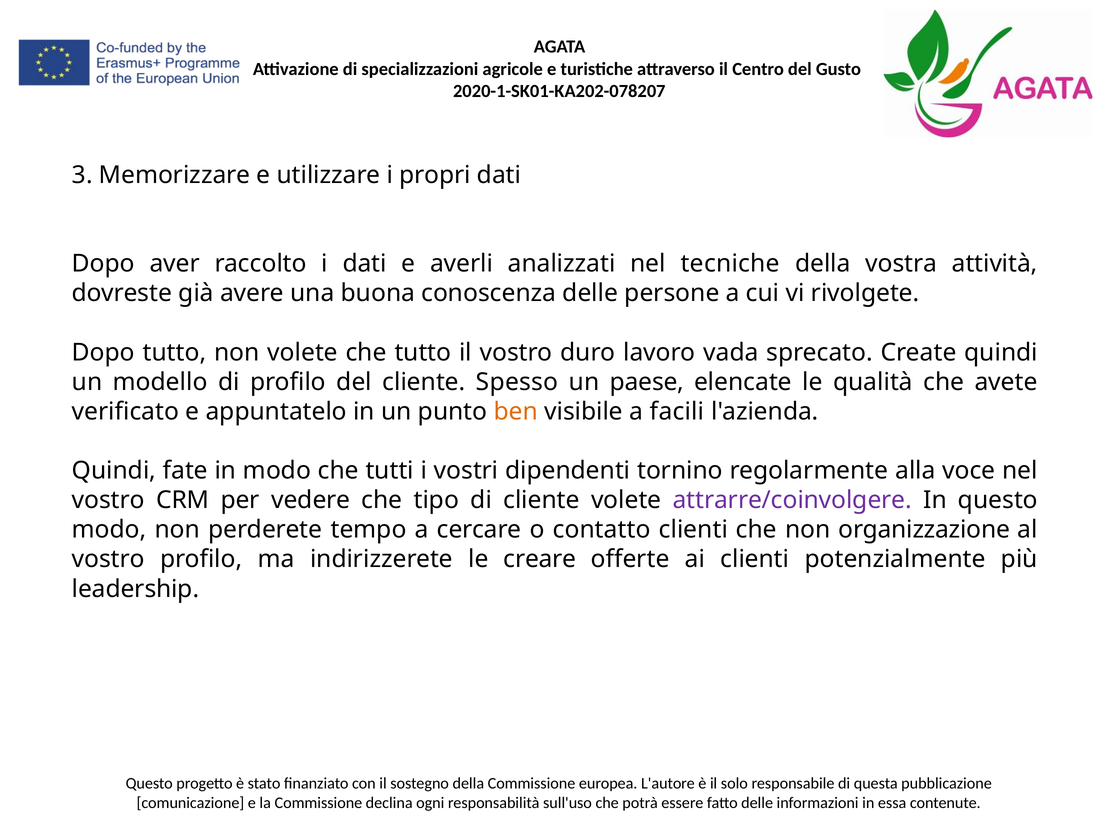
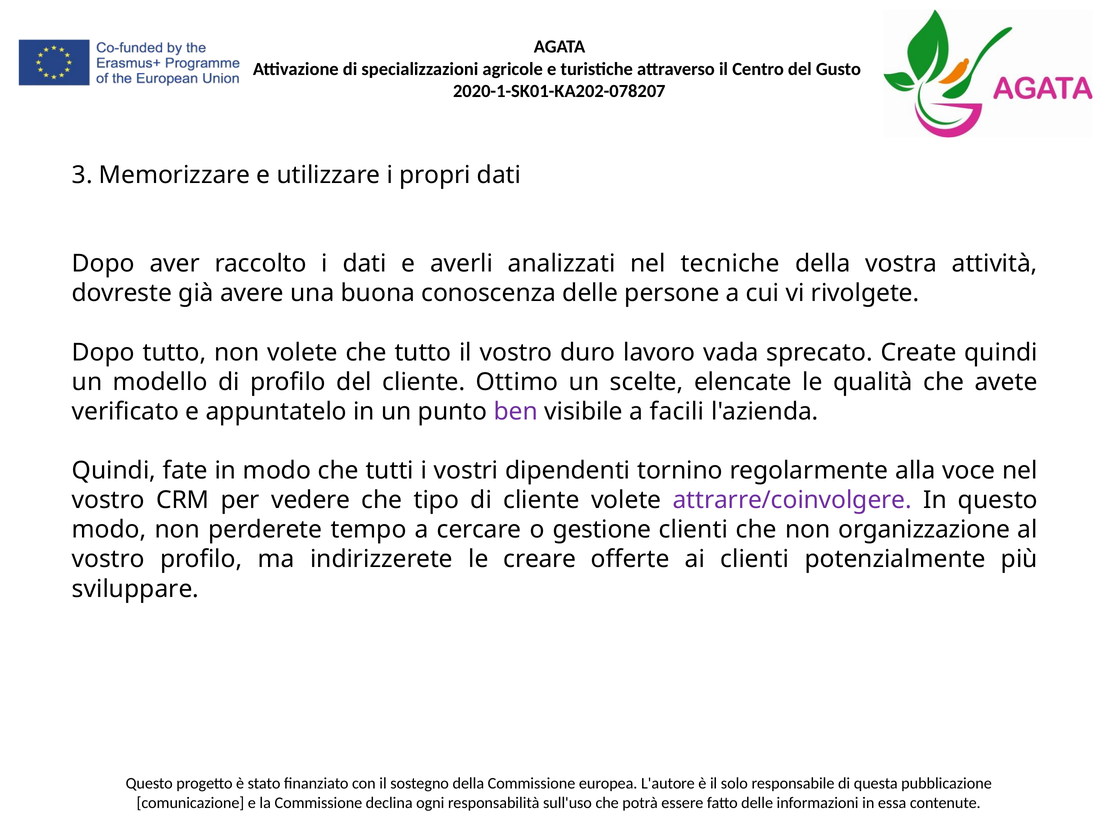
Spesso: Spesso -> Ottimo (517, 382)
paese: paese -> scelte (647, 382)
ben colour: orange -> purple (516, 412)
contatto: contatto -> gestione (602, 530)
leadership: leadership -> sviluppare (136, 589)
